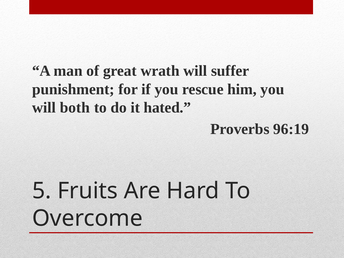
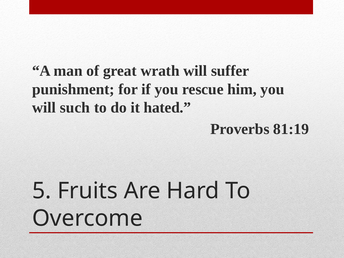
both: both -> such (75, 108)
96:19: 96:19 -> 81:19 (291, 129)
